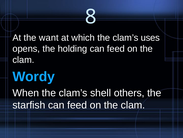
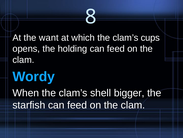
uses: uses -> cups (150, 38)
others: others -> bigger (129, 92)
